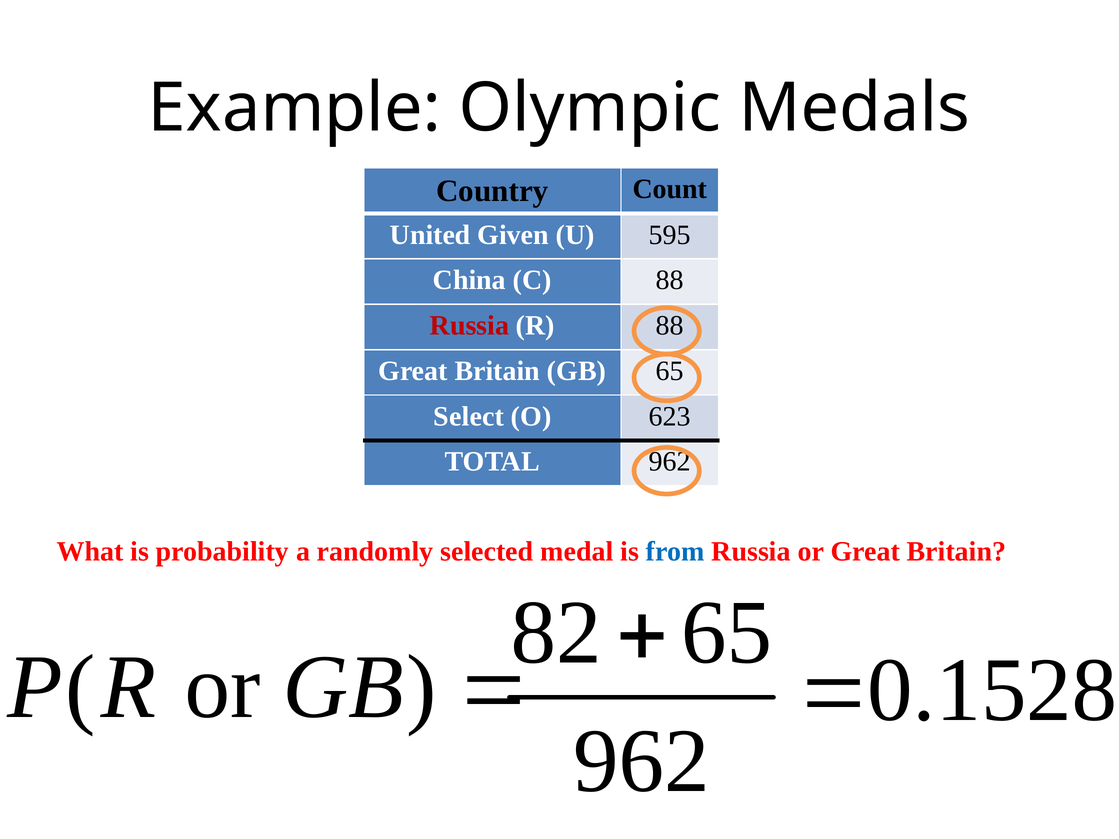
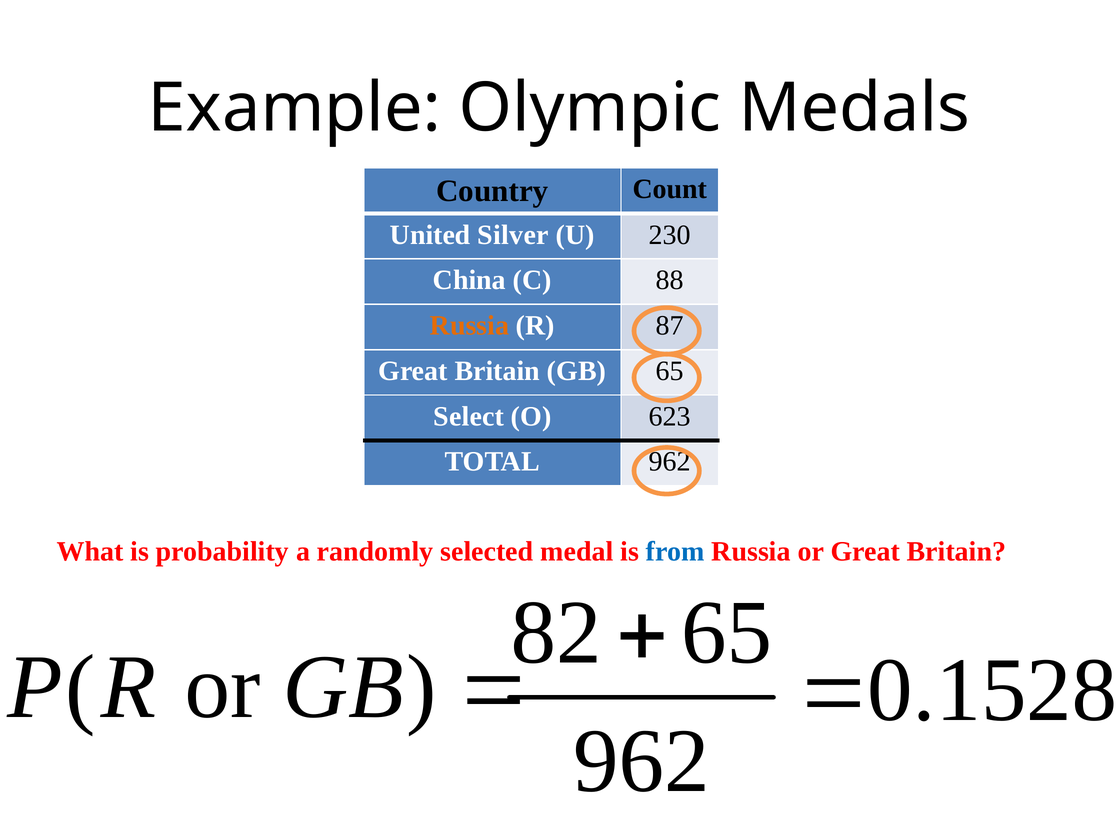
Given: Given -> Silver (513, 235)
595: 595 -> 230 (670, 235)
Russia colour: red -> orange (469, 326)
R 88: 88 -> 87 (670, 326)
